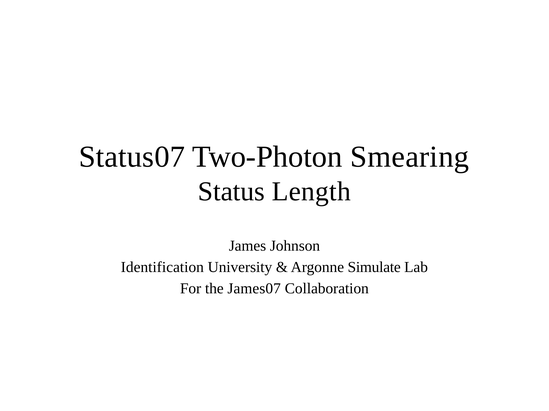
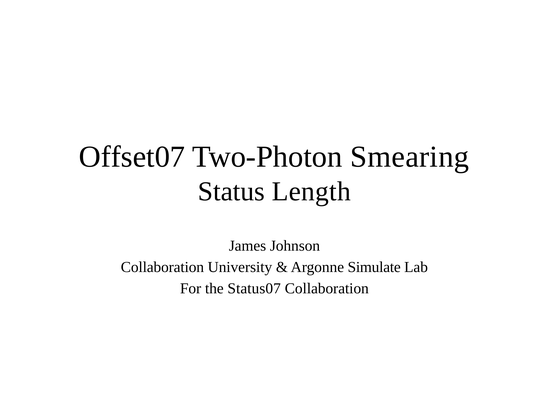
Status07: Status07 -> Offset07 (132, 157)
Identification: Identification -> Collaboration (162, 268)
James07: James07 -> Status07 (254, 289)
